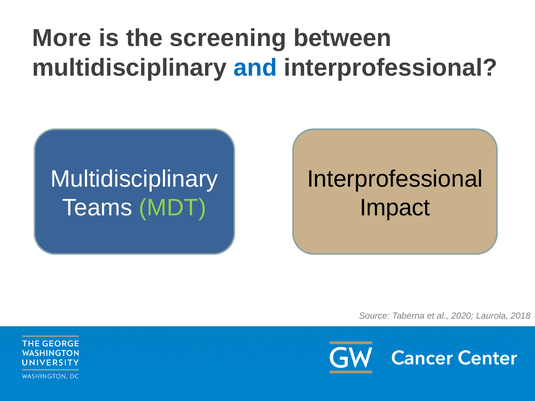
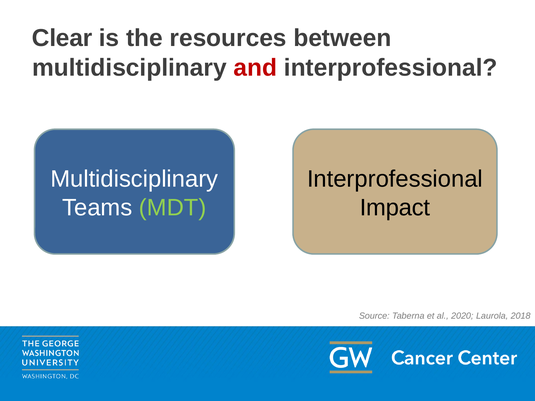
More: More -> Clear (62, 38)
screening: screening -> resources (228, 38)
and colour: blue -> red (255, 68)
